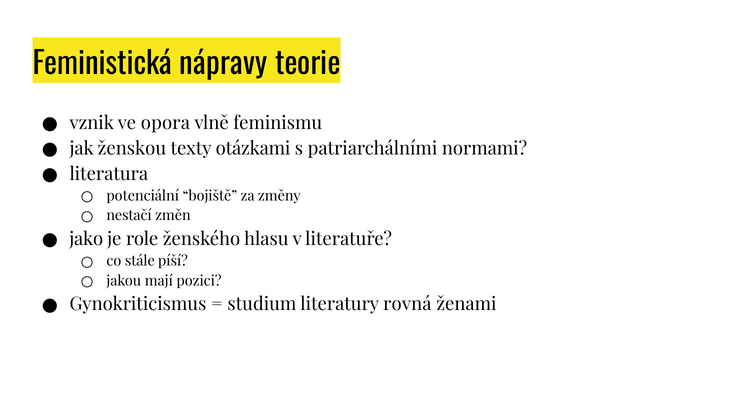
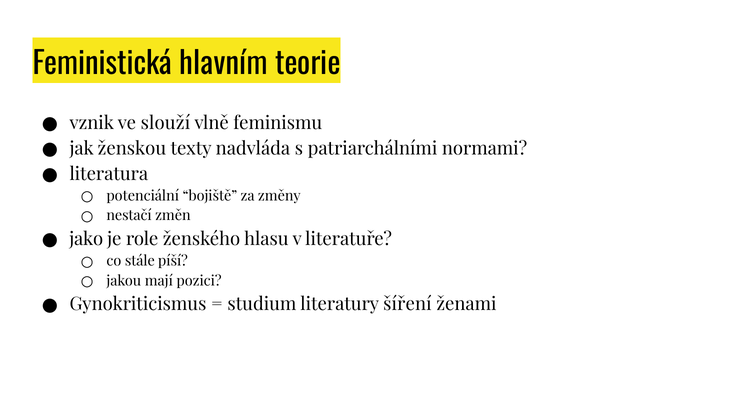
nápravy: nápravy -> hlavním (223, 64)
opora: opora -> slouží (165, 123)
otázkami: otázkami -> nadvláda (253, 148)
rovná: rovná -> šíření (407, 304)
